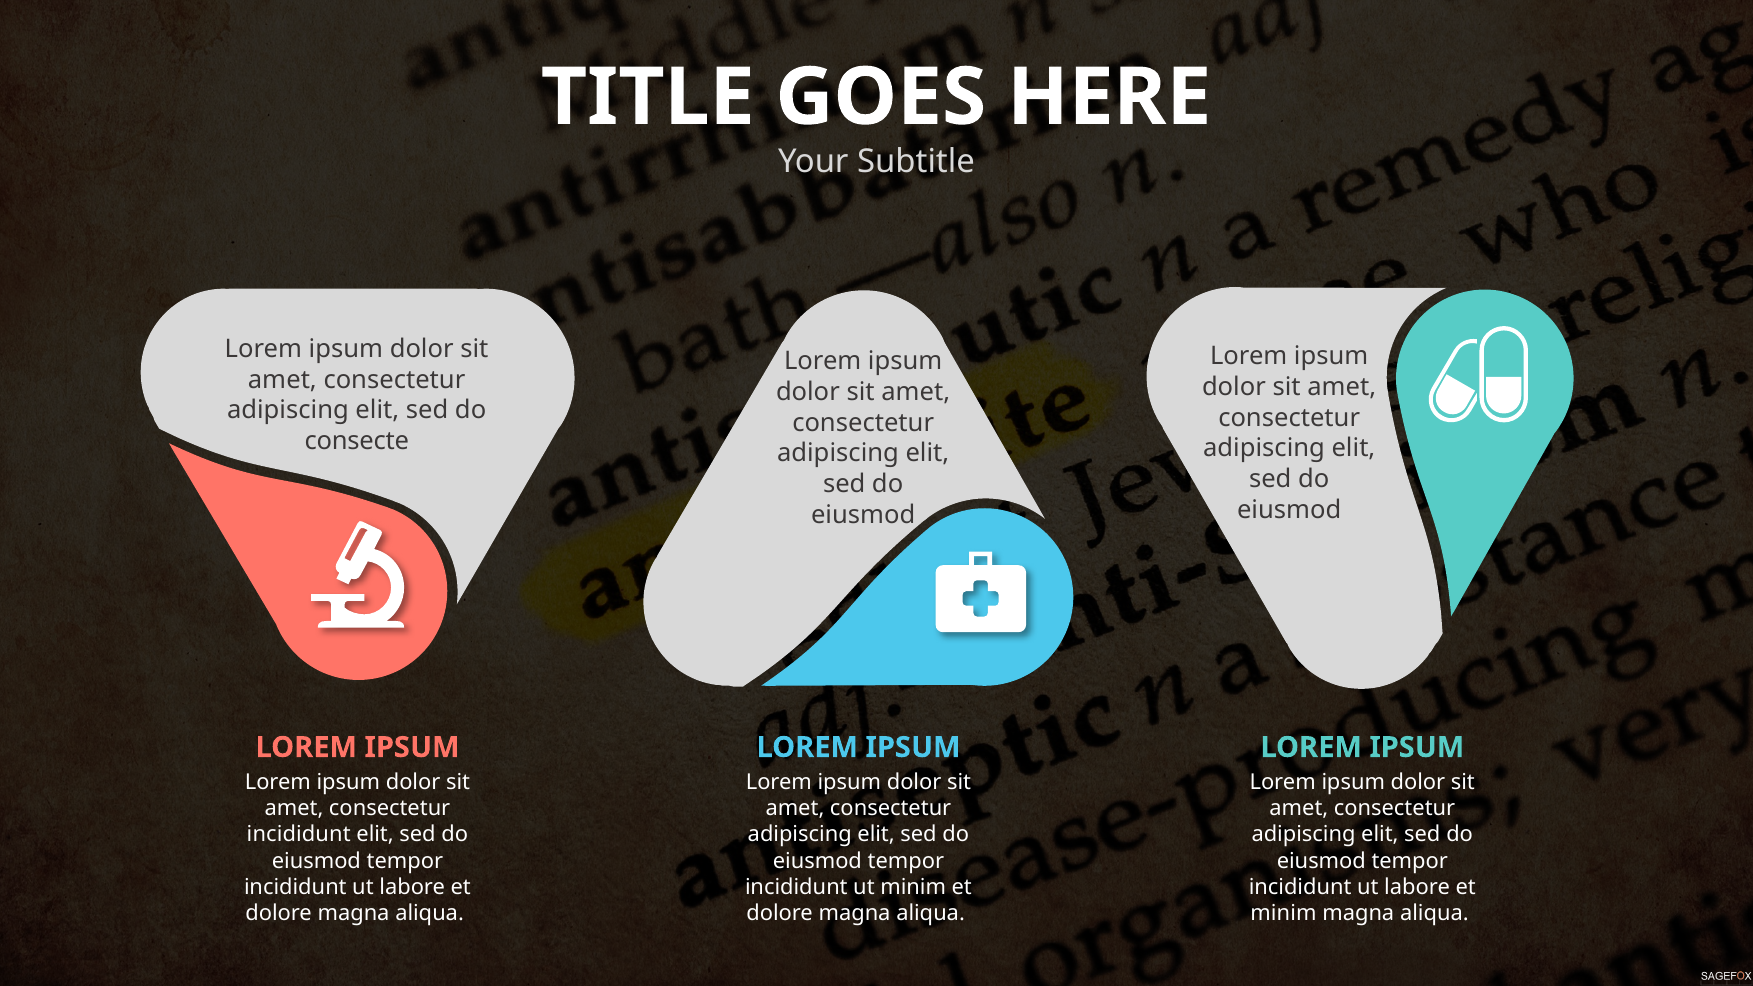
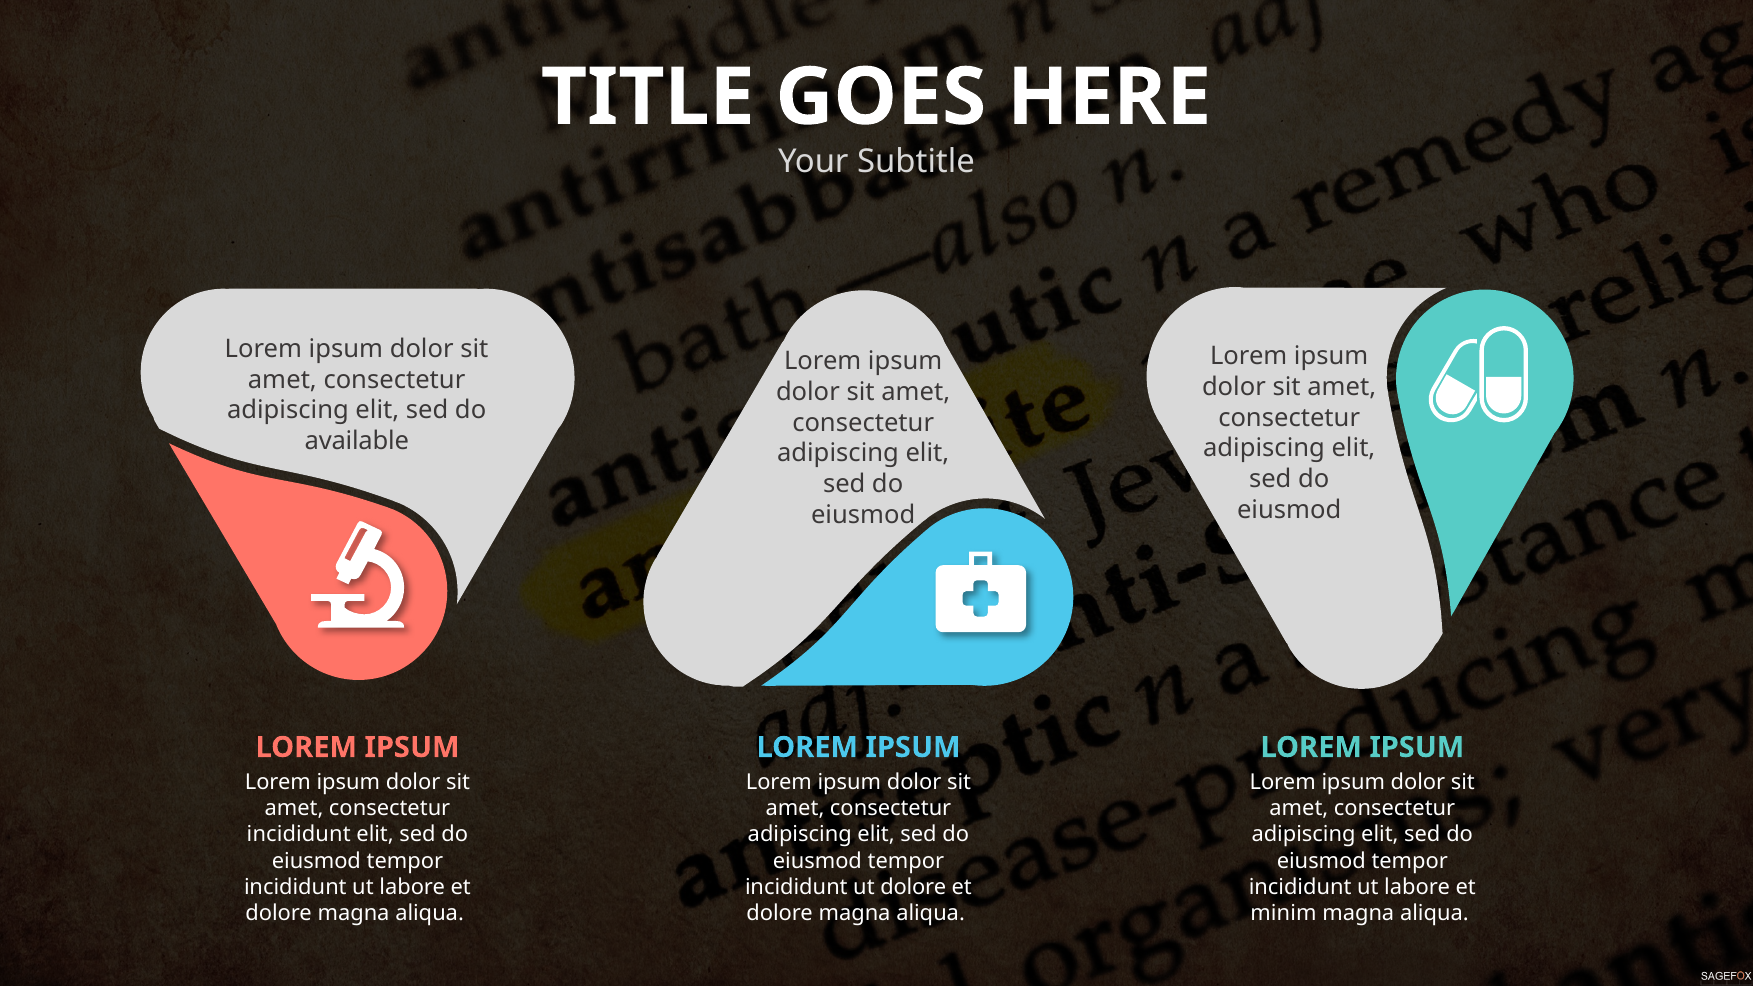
consecte: consecte -> available (357, 441)
ut minim: minim -> dolore (913, 887)
